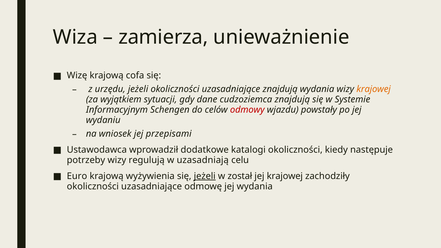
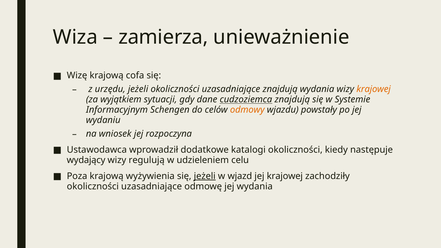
cudzoziemca underline: none -> present (246, 100)
odmowy colour: red -> orange (247, 110)
przepisami: przepisami -> rozpoczyna (169, 134)
potrzeby: potrzeby -> wydający (86, 160)
uzasadniają: uzasadniają -> udzieleniem (203, 160)
Euro: Euro -> Poza (77, 176)
został: został -> wjazd (240, 176)
